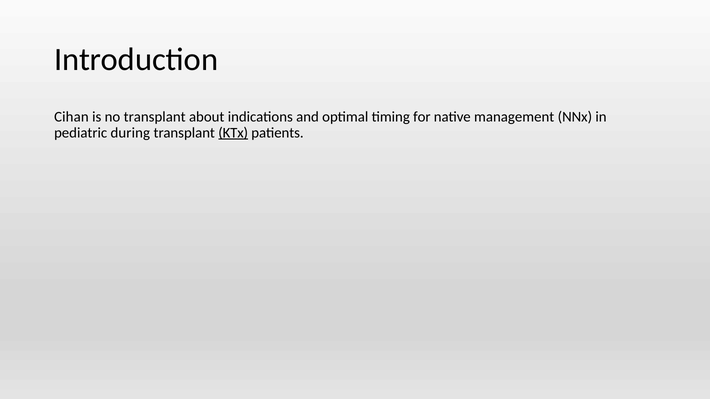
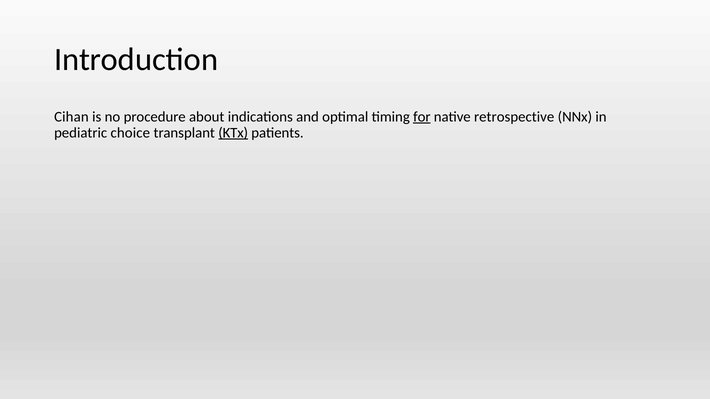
no transplant: transplant -> procedure (155, 117)
for underline: none -> present (422, 117)
management: management -> retrospective (514, 117)
during: during -> choice (130, 133)
